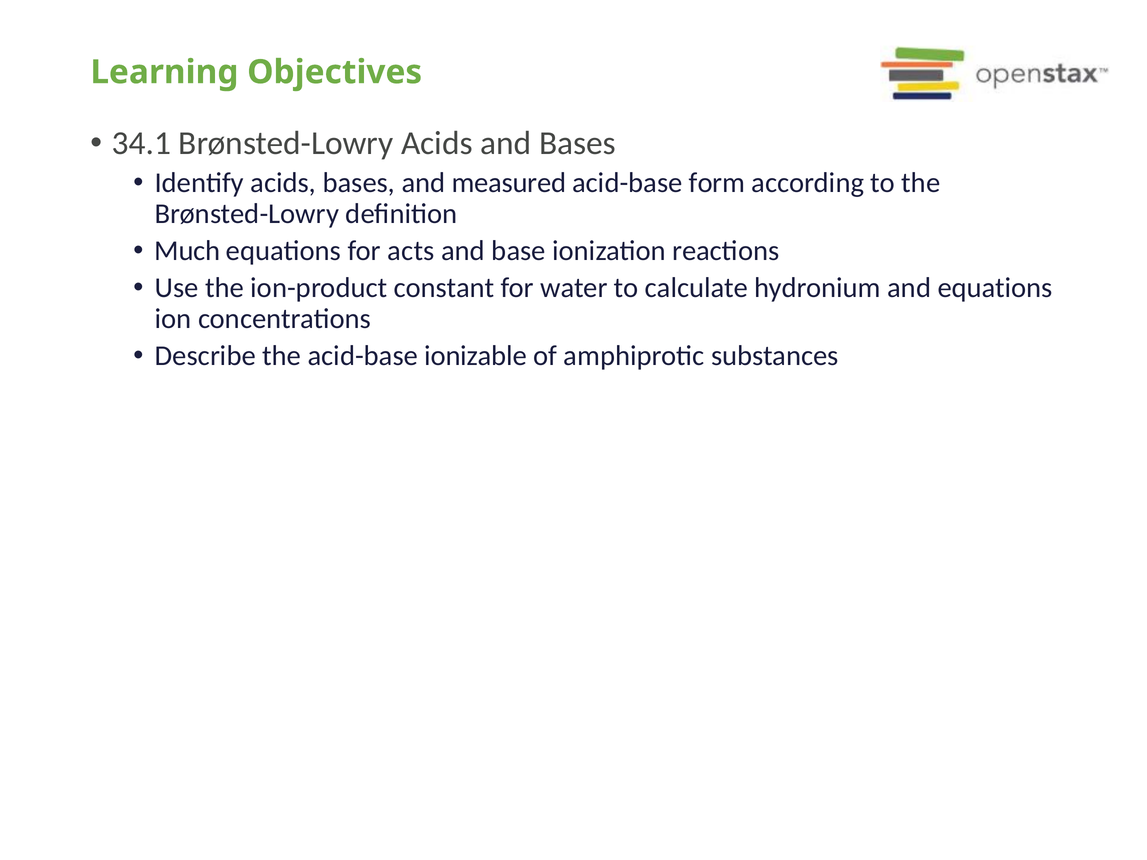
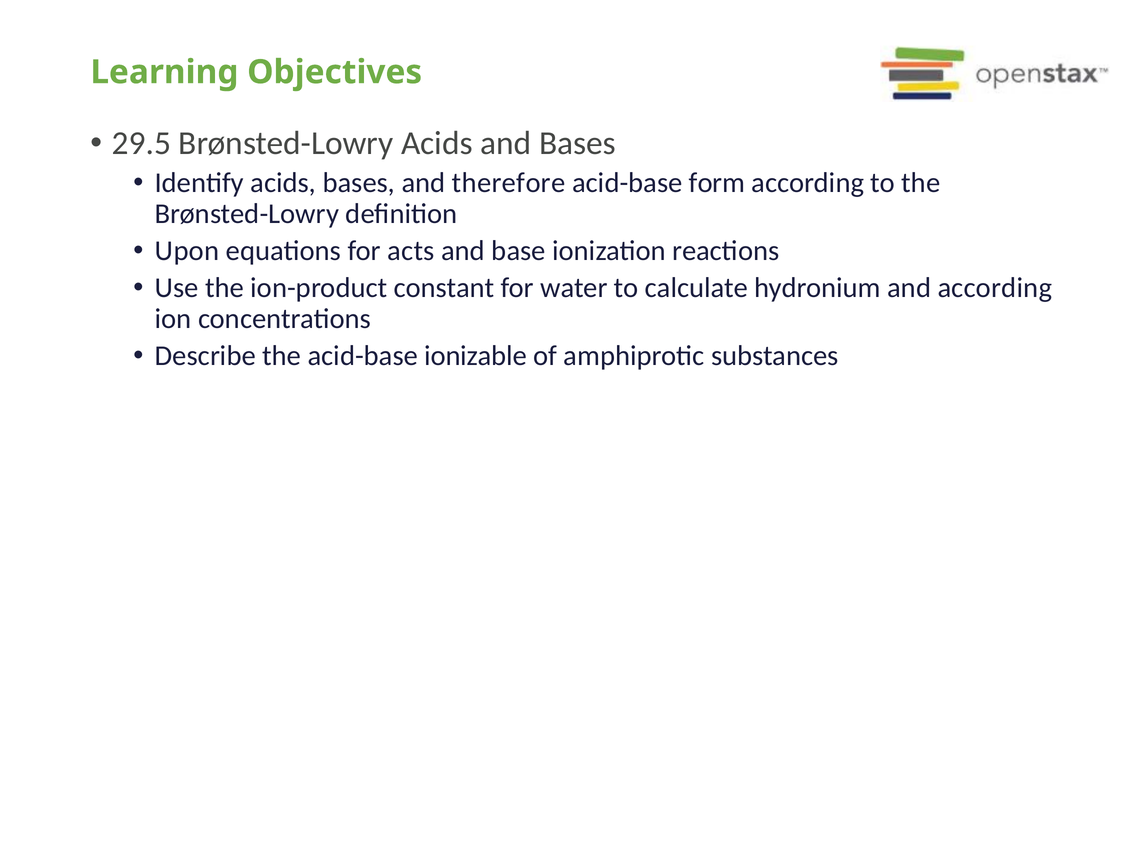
34.1: 34.1 -> 29.5 (141, 143)
measured: measured -> therefore (509, 183)
Much: Much -> Upon (187, 251)
and equations: equations -> according (995, 288)
